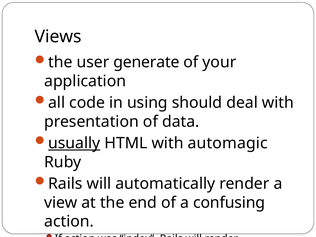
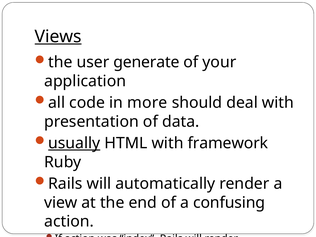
Views underline: none -> present (58, 37)
using: using -> more (147, 103)
automagic: automagic -> framework (228, 143)
